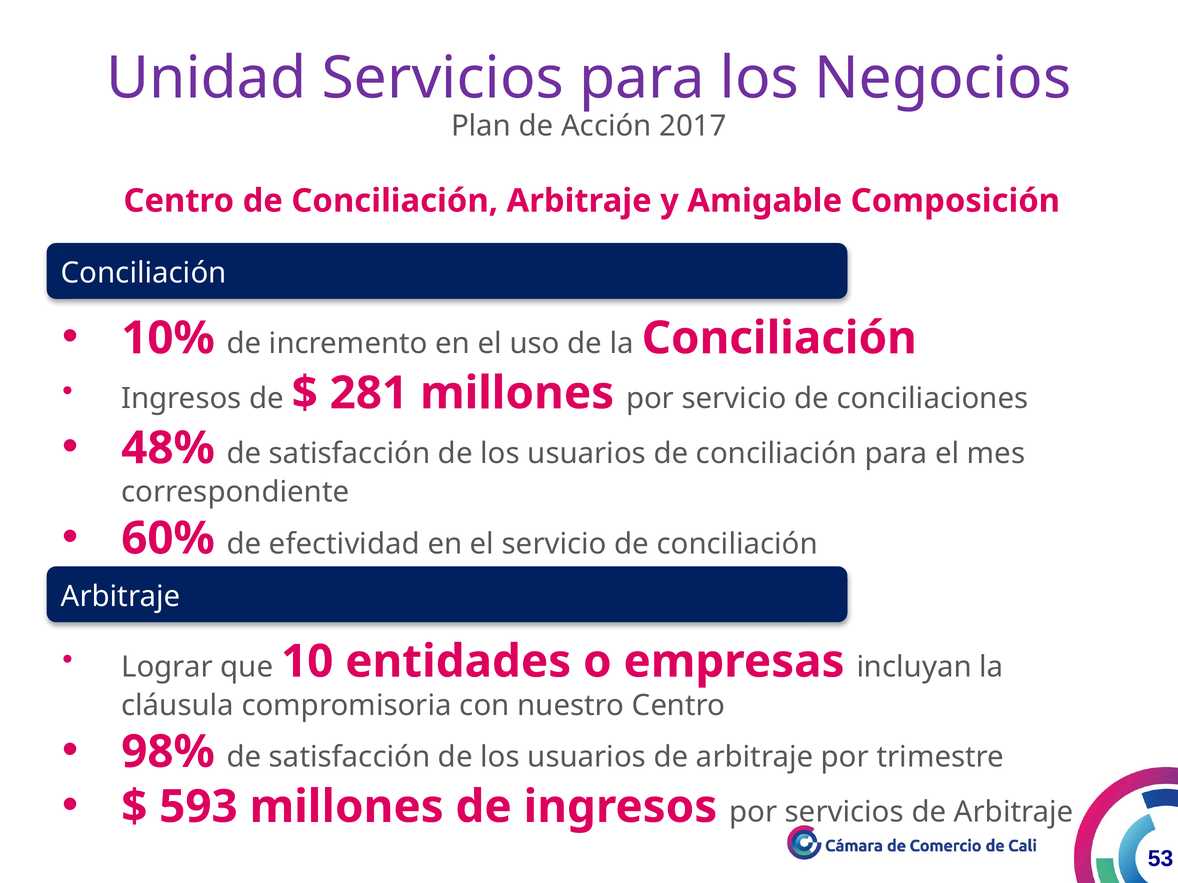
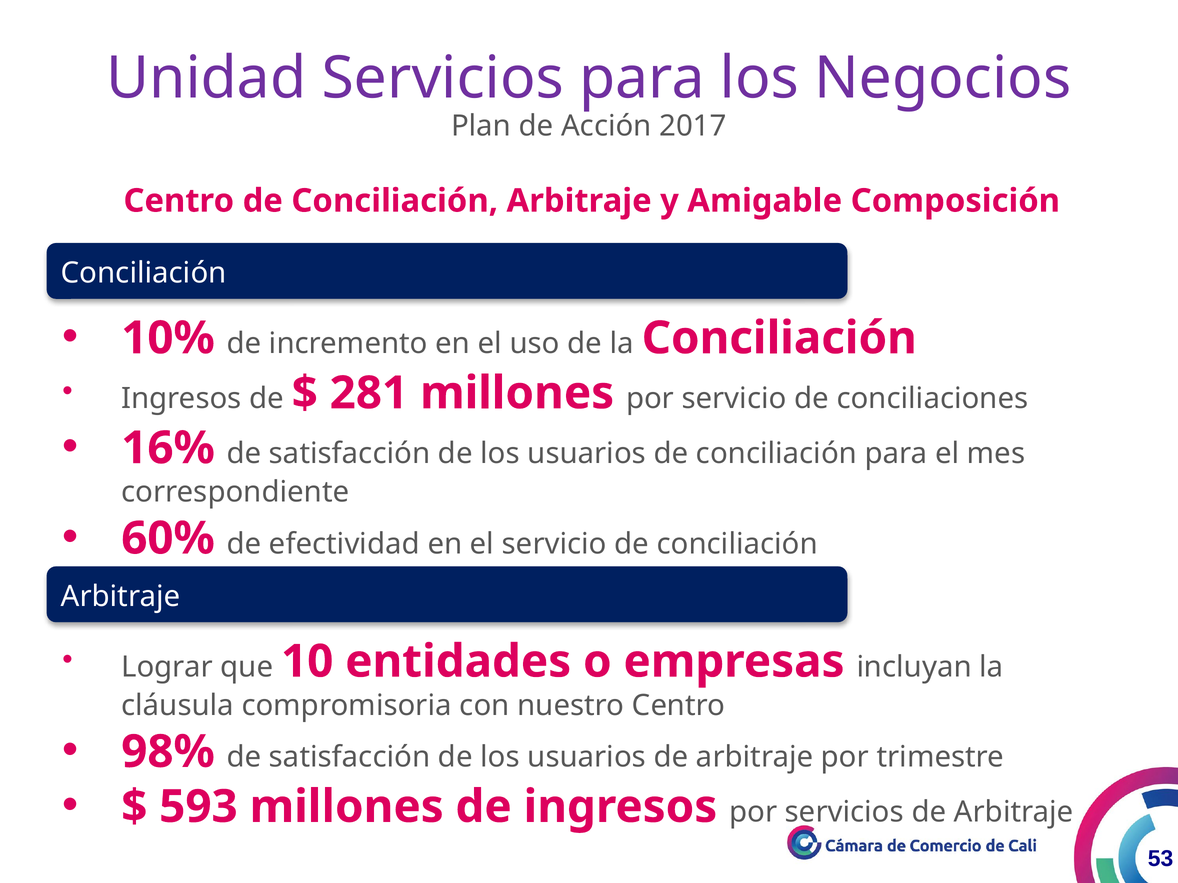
48%: 48% -> 16% (168, 448)
